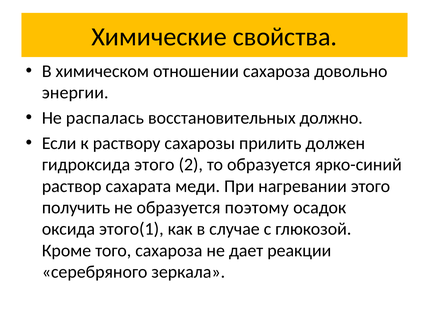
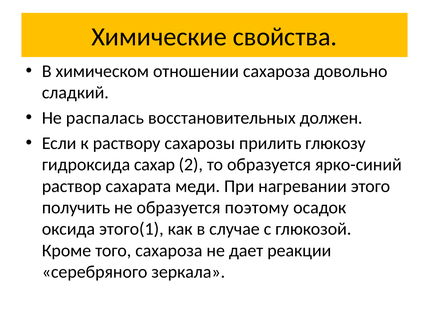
энергии: энергии -> сладкий (75, 93)
должно: должно -> должен (331, 118)
должен: должен -> глюкозу (335, 143)
гидроксида этого: этого -> сахар (154, 165)
